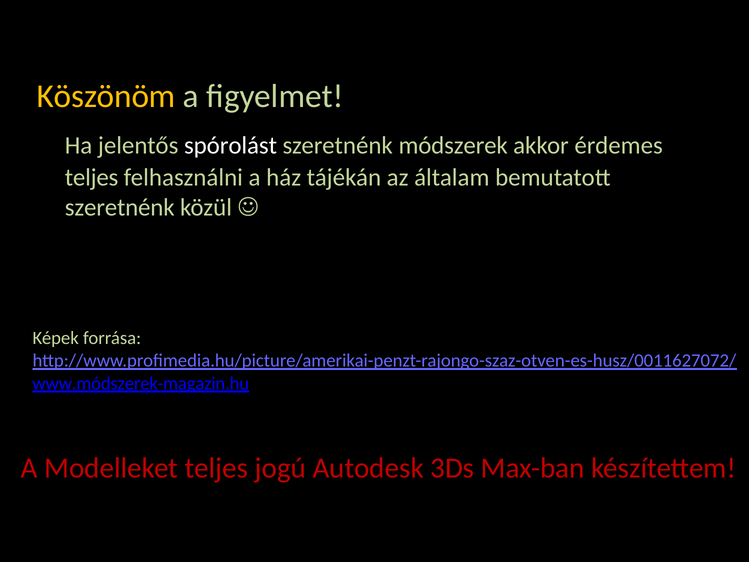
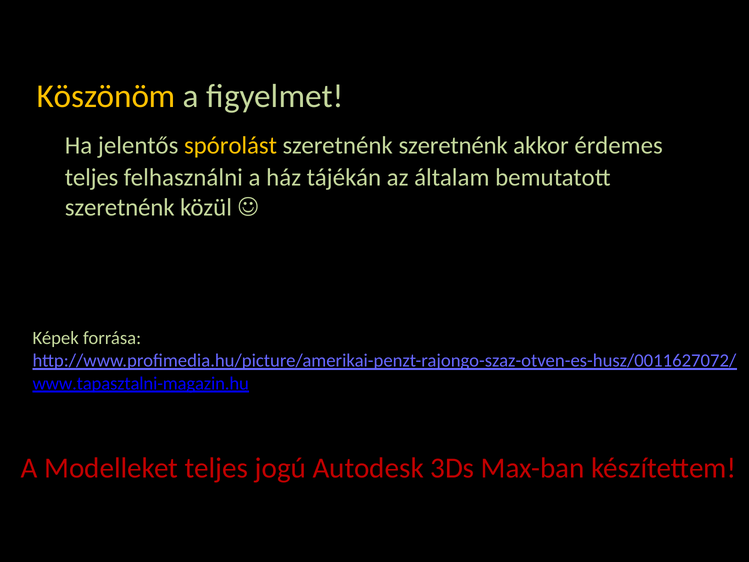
spórolást colour: white -> yellow (231, 146)
szeretnénk módszerek: módszerek -> szeretnénk (453, 146)
www.módszerek-magazin.hu: www.módszerek-magazin.hu -> www.tapasztalni-magazin.hu (141, 383)
